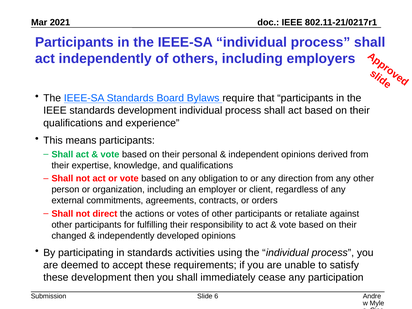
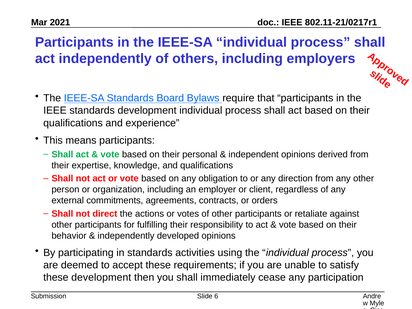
changed: changed -> behavior (69, 236)
